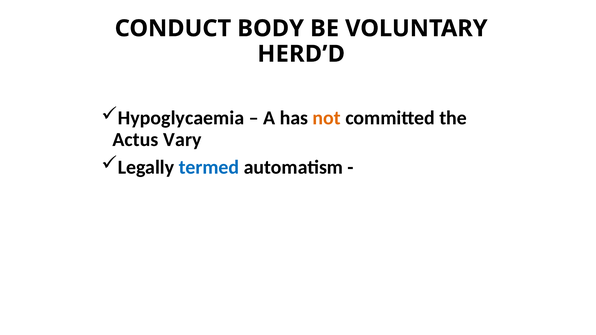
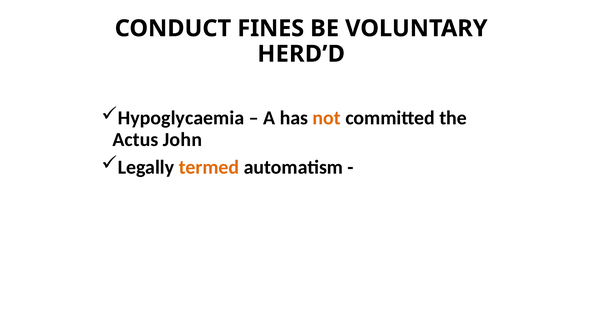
BODY: BODY -> FINES (271, 28)
Vary: Vary -> John (182, 140)
termed colour: blue -> orange (209, 167)
